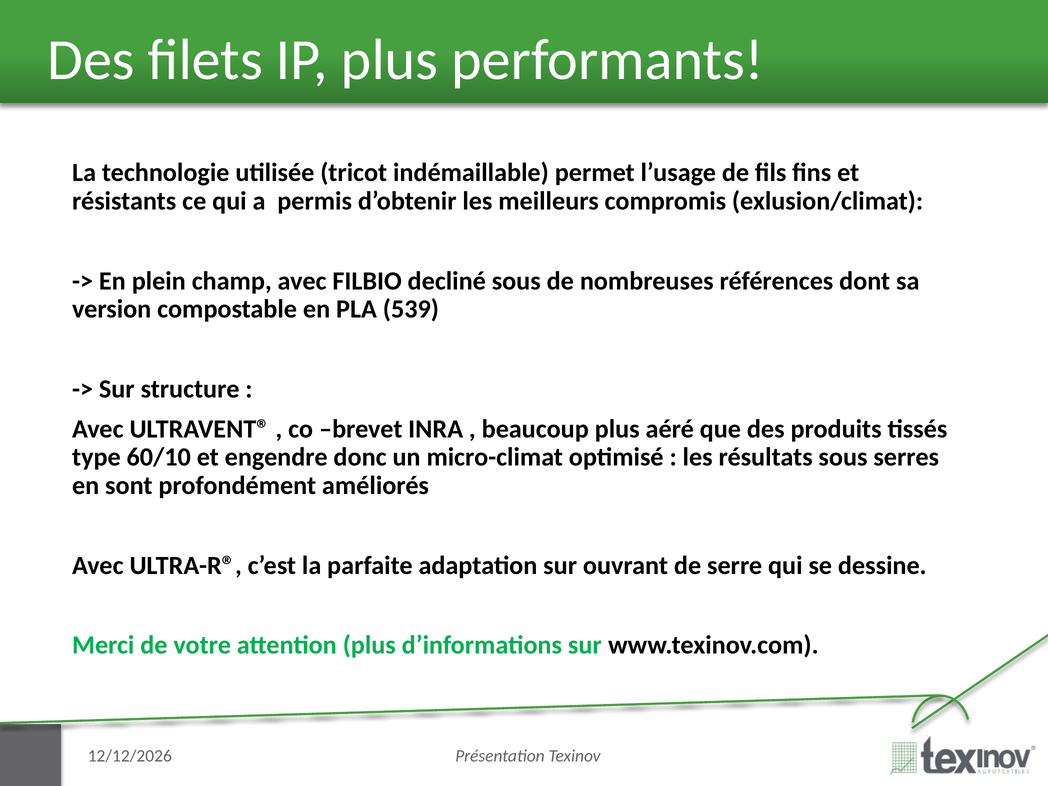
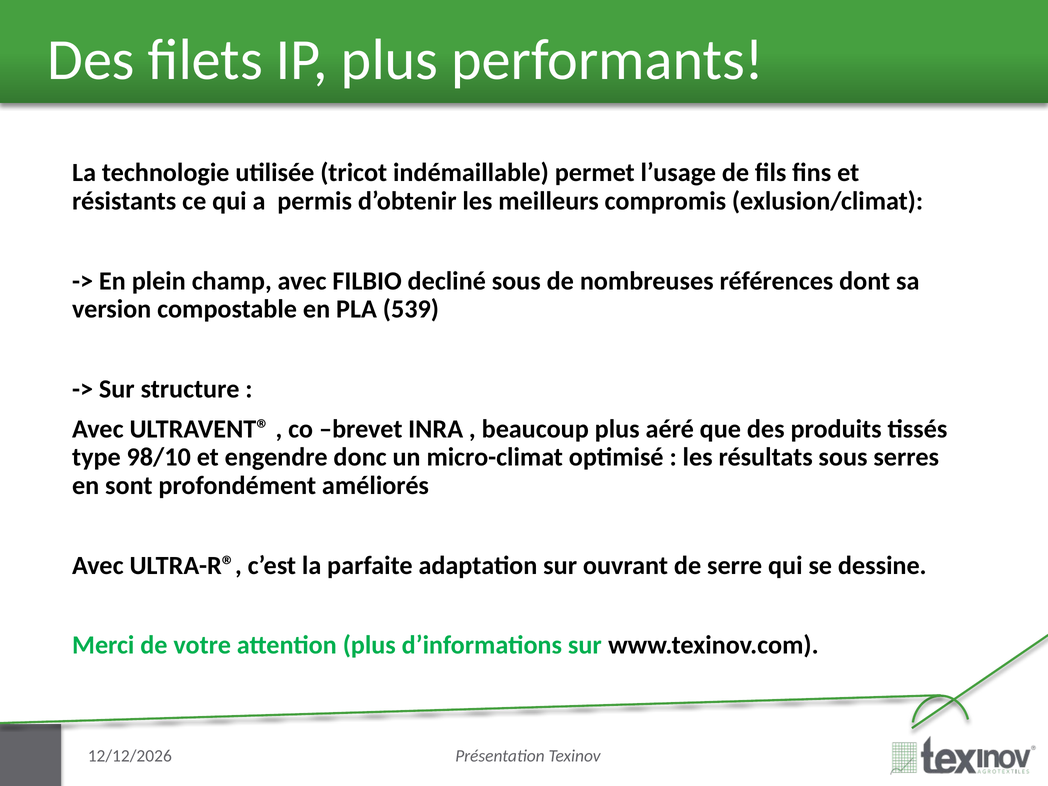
60/10: 60/10 -> 98/10 (159, 457)
